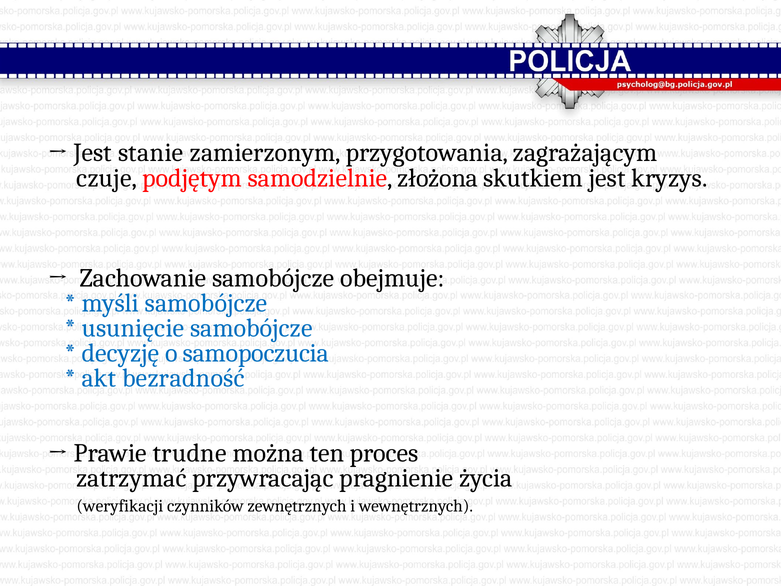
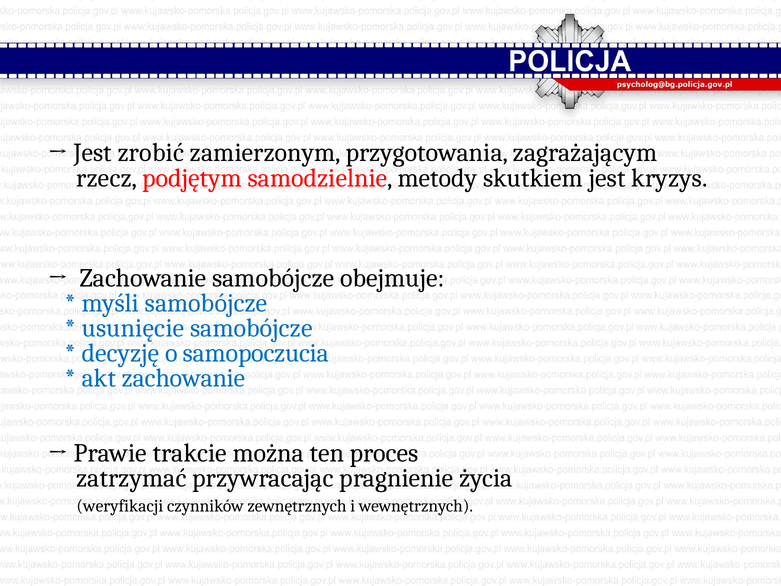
stanie: stanie -> zrobić (151, 153)
czuje: czuje -> rzecz (107, 178)
złożona: złożona -> metody (438, 178)
akt bezradność: bezradność -> zachowanie (184, 378)
trudne: trudne -> trakcie (190, 453)
